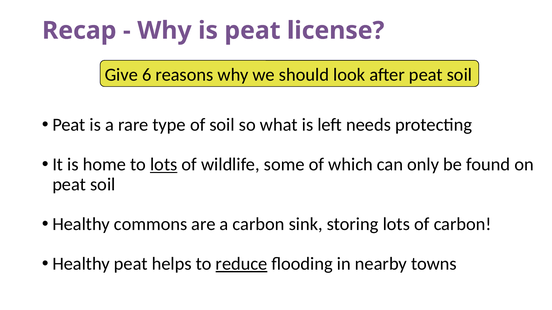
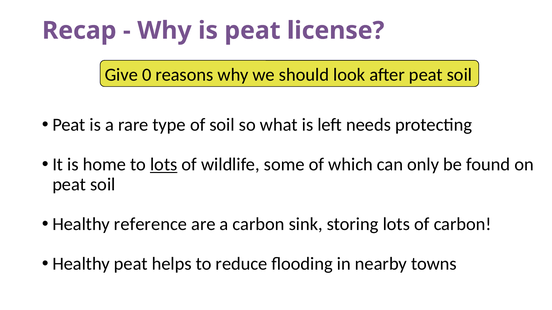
6: 6 -> 0 (147, 75)
commons: commons -> reference (151, 224)
reduce underline: present -> none (241, 264)
